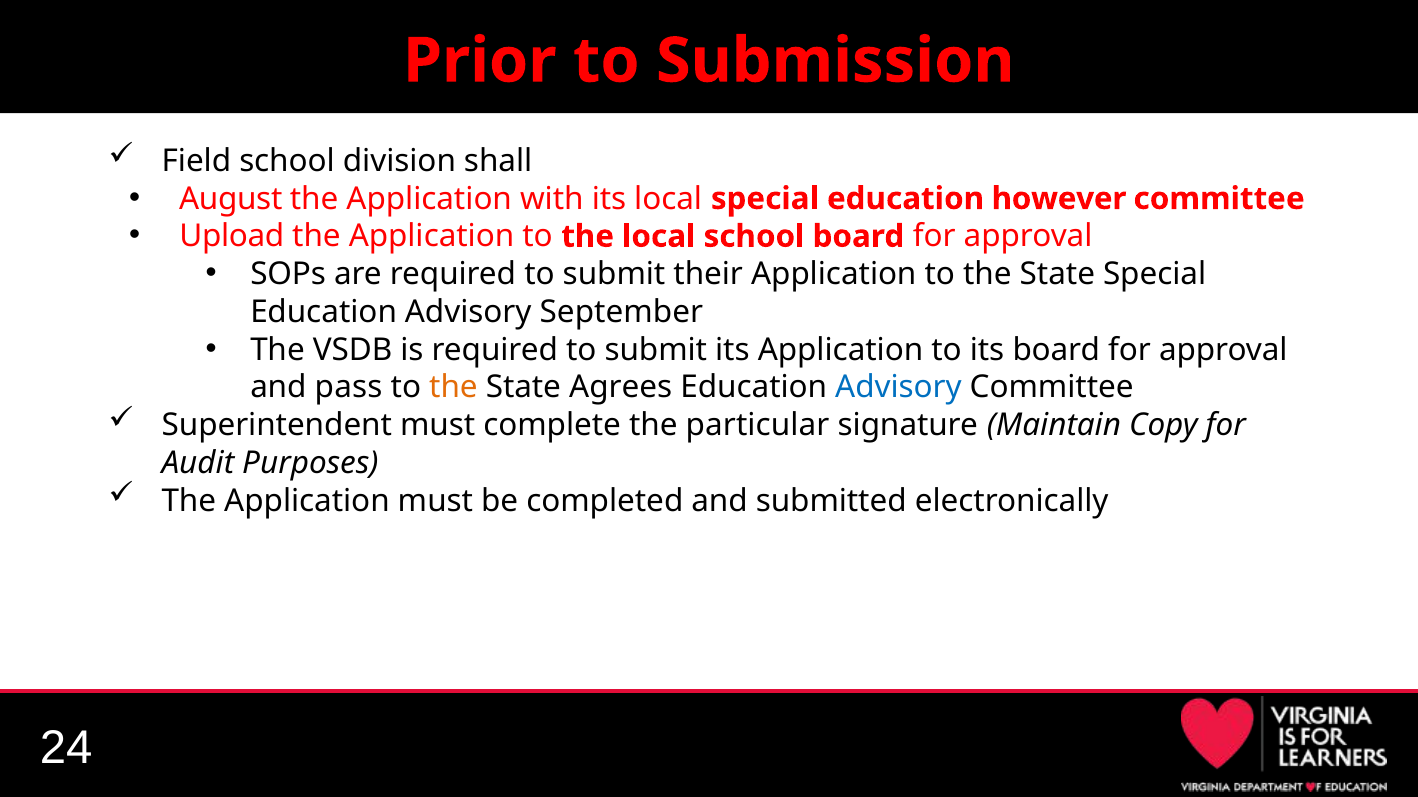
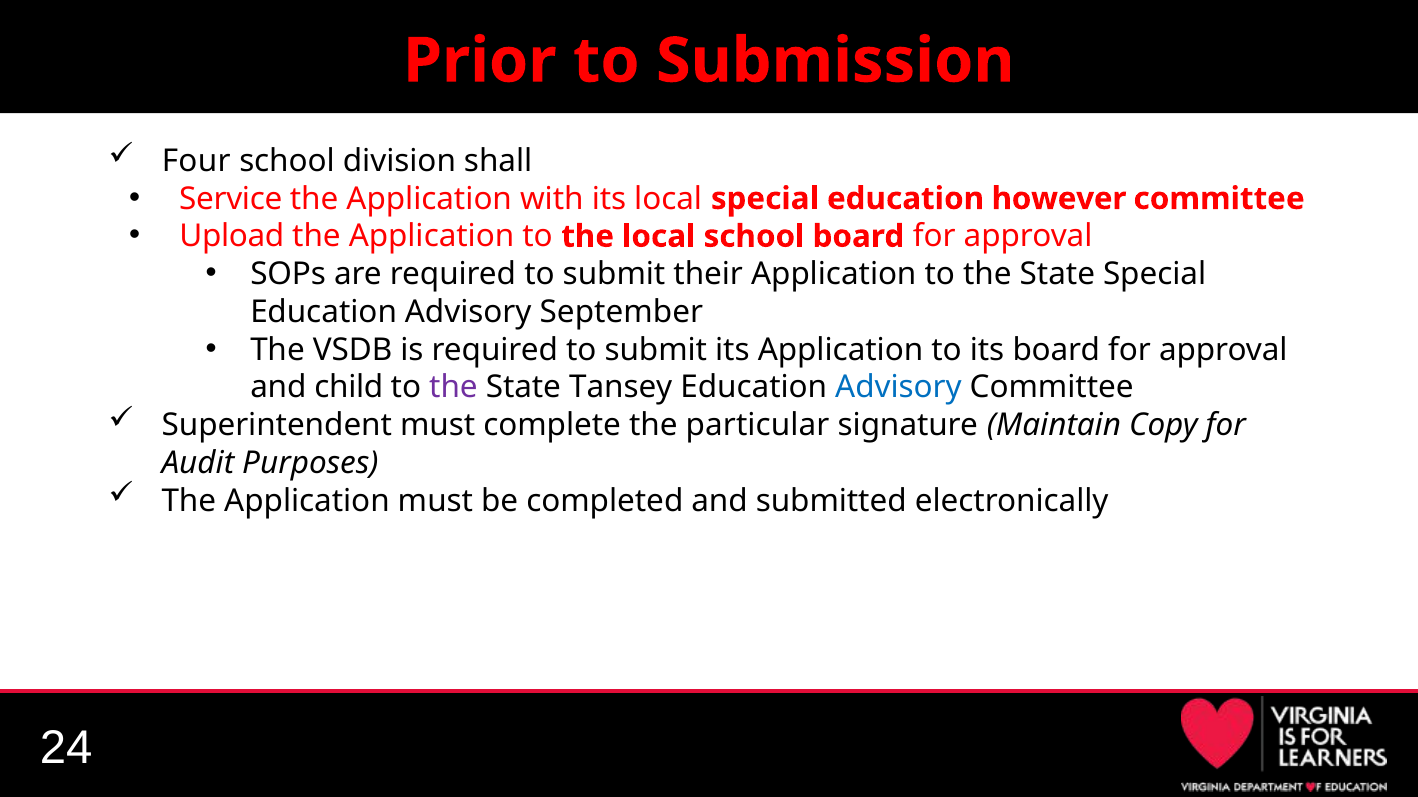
Field: Field -> Four (196, 161)
August: August -> Service (231, 199)
pass: pass -> child (349, 388)
the colour: orange -> purple (453, 388)
Agrees: Agrees -> Tansey (621, 388)
